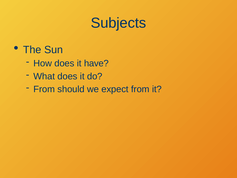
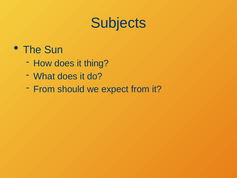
have: have -> thing (96, 63)
